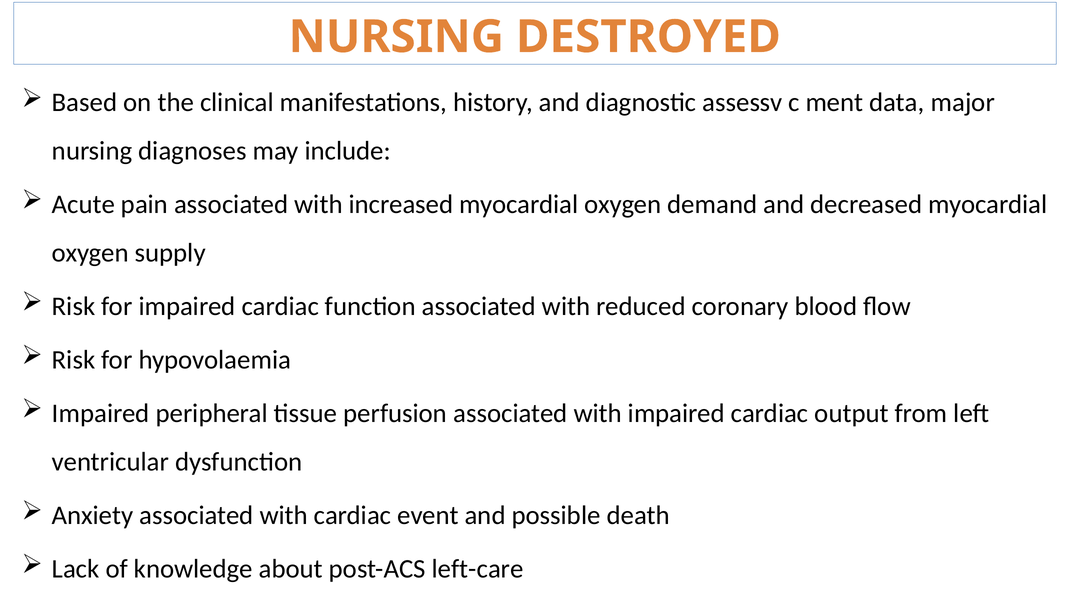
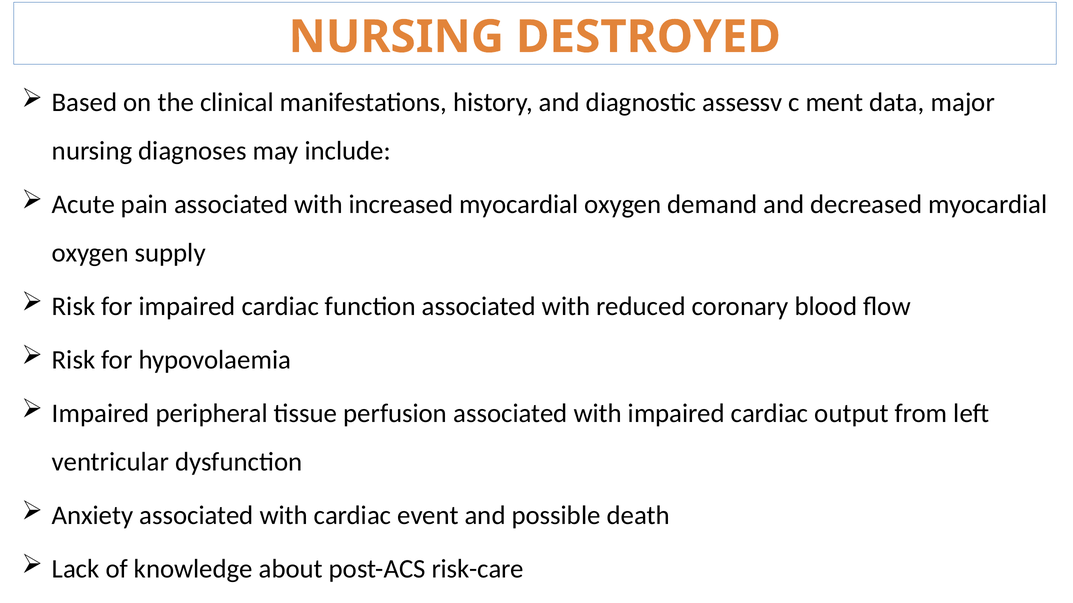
left-care: left-care -> risk-care (478, 569)
